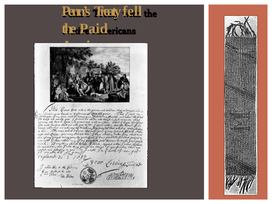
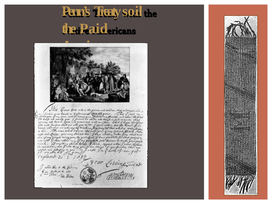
fell: fell -> soil (133, 11)
